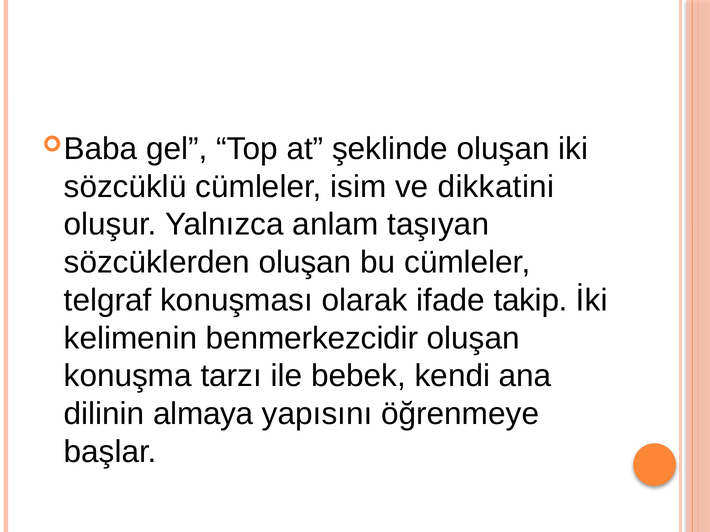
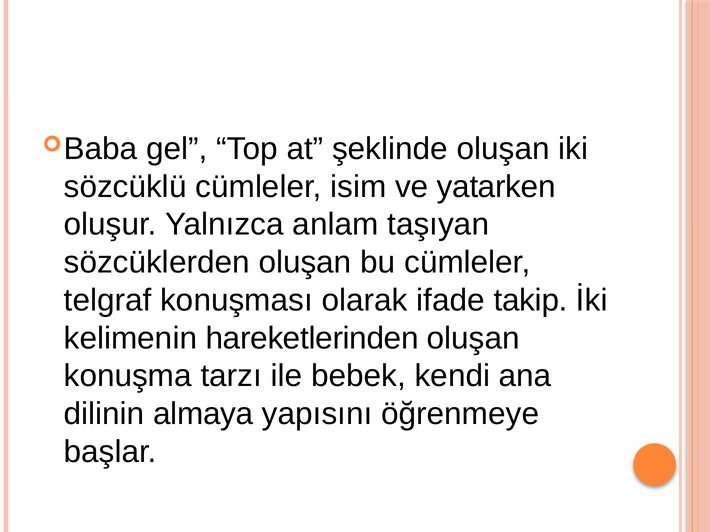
dikkatini: dikkatini -> yatarken (496, 187)
benmerkezcidir: benmerkezcidir -> hareketlerinden (312, 338)
